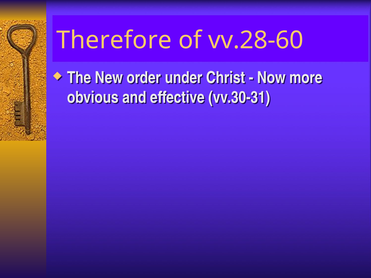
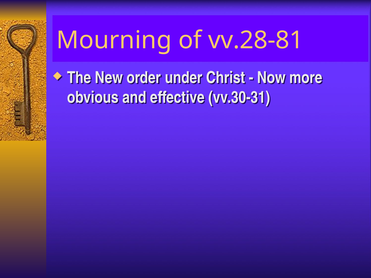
Therefore: Therefore -> Mourning (114, 40)
vv.28-60: vv.28-60 -> vv.28-81 (256, 40)
